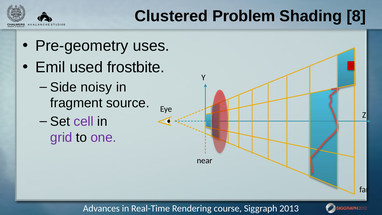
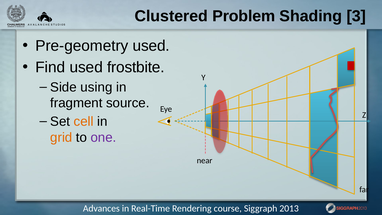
8: 8 -> 3 (356, 16)
Pre-geometry uses: uses -> used (151, 46)
Emil: Emil -> Find (50, 67)
noisy: noisy -> using (96, 87)
cell colour: purple -> orange (84, 122)
grid colour: purple -> orange (61, 137)
